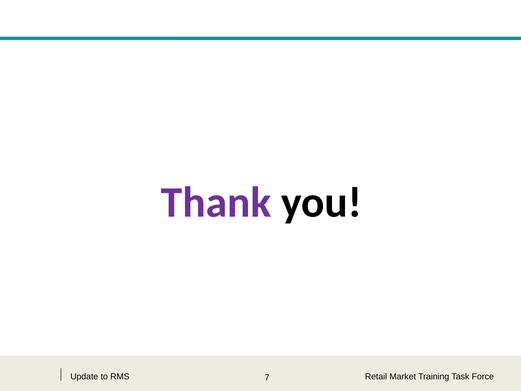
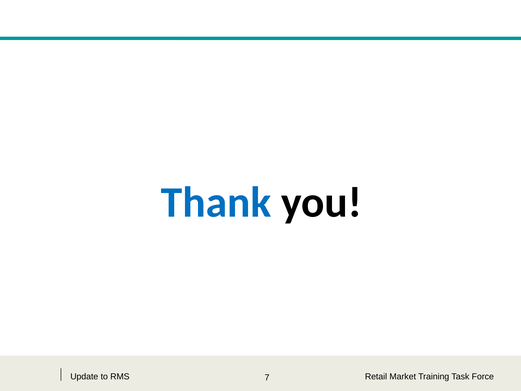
Thank colour: purple -> blue (216, 202)
